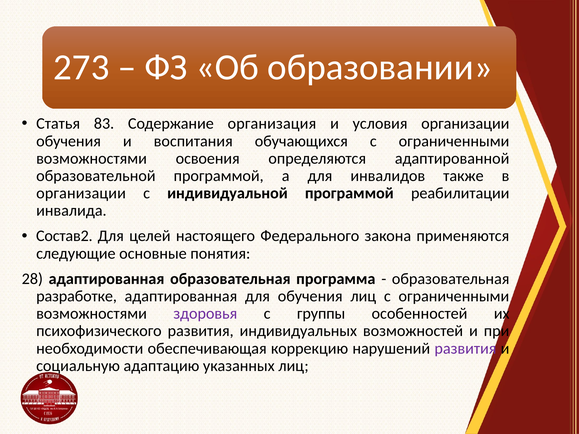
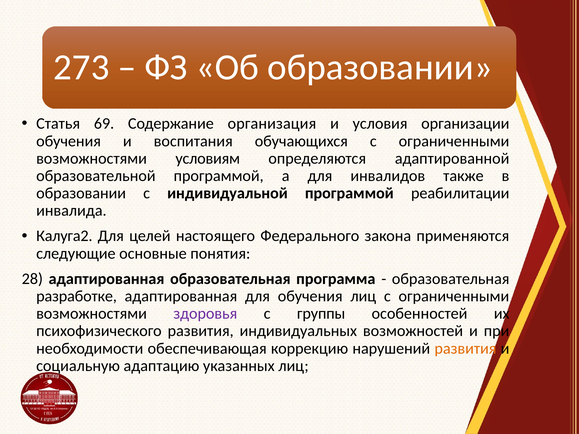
83: 83 -> 69 (104, 124)
освоения: освоения -> условиям (208, 159)
организации: организации -> образовании (81, 193)
Состав2: Состав2 -> Калуга2 (64, 236)
развития colour: purple -> orange (465, 349)
